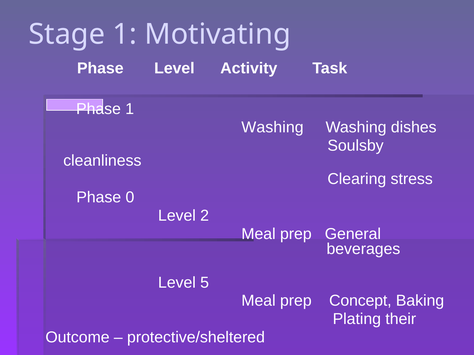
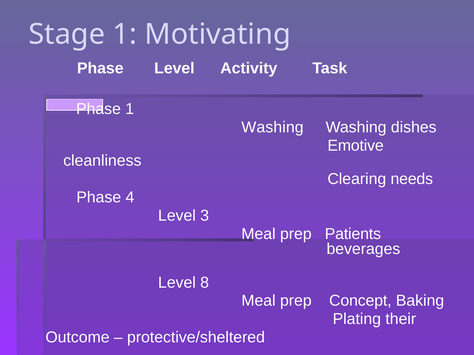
Soulsby: Soulsby -> Emotive (356, 146)
stress: stress -> needs (412, 179)
0: 0 -> 4 (130, 198)
2: 2 -> 3 (205, 216)
General: General -> Patients (353, 234)
5: 5 -> 8 (205, 283)
